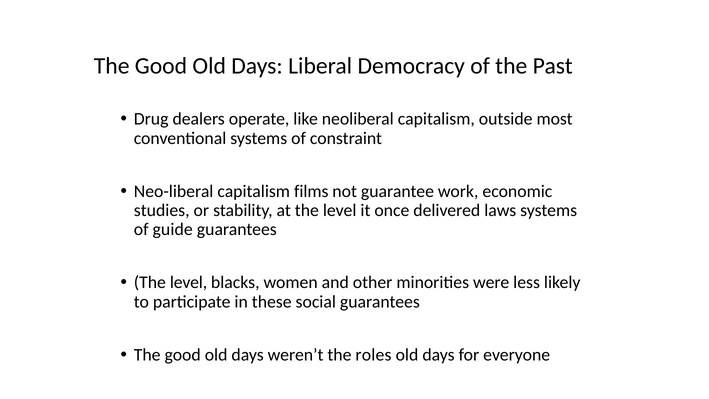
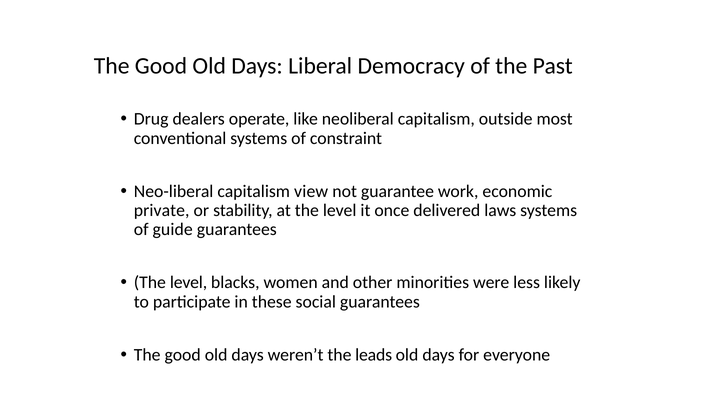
films: films -> view (311, 191)
studies: studies -> private (162, 210)
roles: roles -> leads (374, 355)
